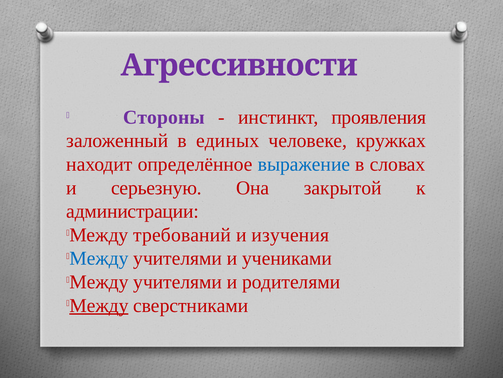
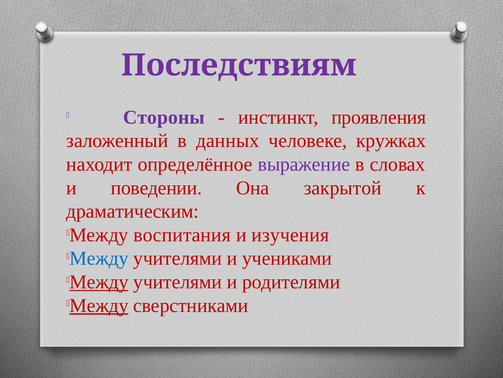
Агрессивности: Агрессивности -> Последствиям (239, 65)
единых: единых -> данных (228, 141)
выражение colour: blue -> purple (304, 164)
серьезную: серьезную -> поведении (156, 188)
администрации: администрации -> драматическим (133, 211)
требований: требований -> воспитания (182, 234)
Между underline: none -> present (99, 281)
